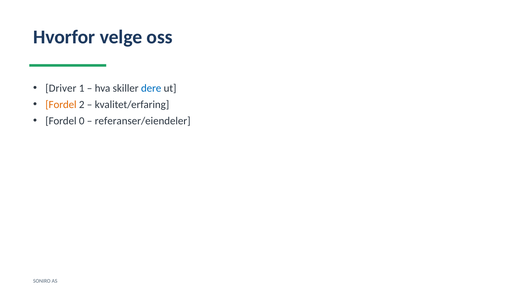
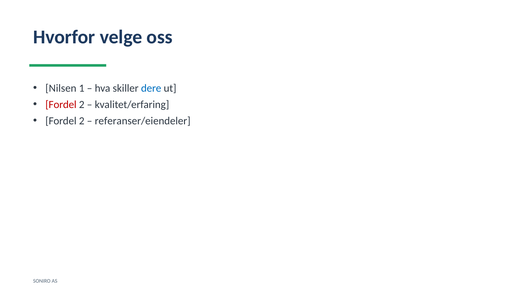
Driver: Driver -> Nilsen (61, 88)
Fordel colour: orange -> red (61, 105)
0: 0 -> 2 (82, 121)
